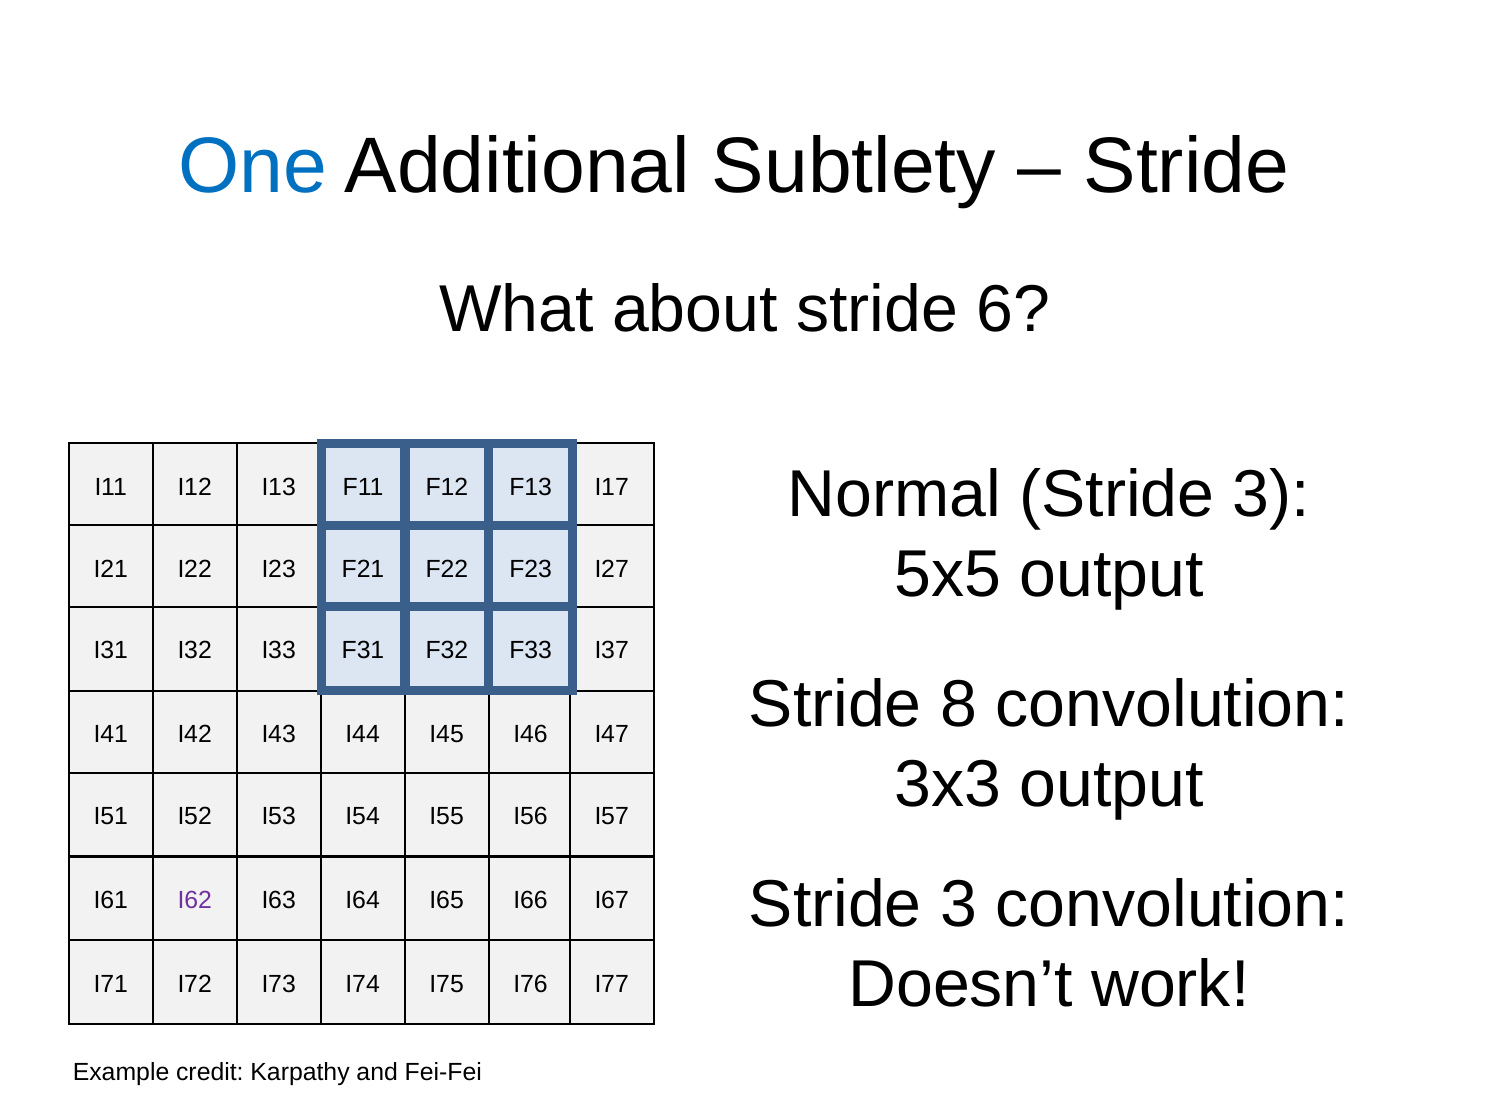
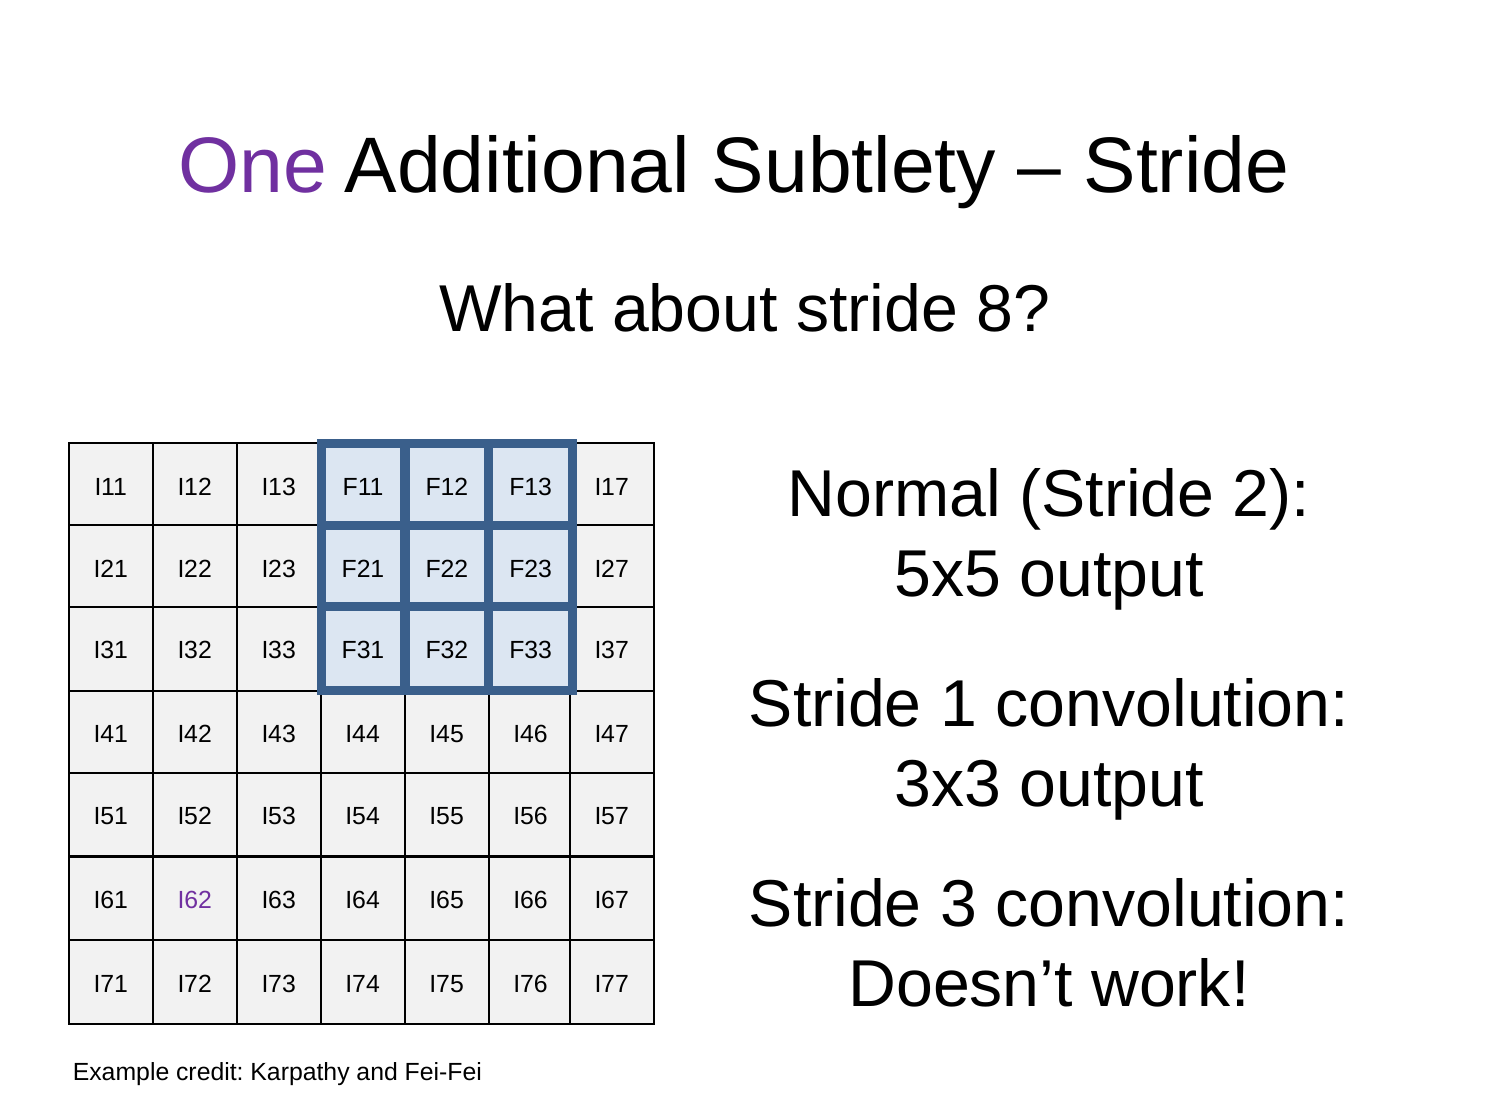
One colour: blue -> purple (253, 167)
6: 6 -> 8 (1013, 309)
Normal Stride 3: 3 -> 2 (1272, 495)
8: 8 -> 1 (959, 704)
